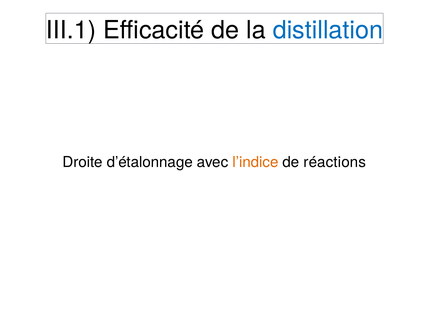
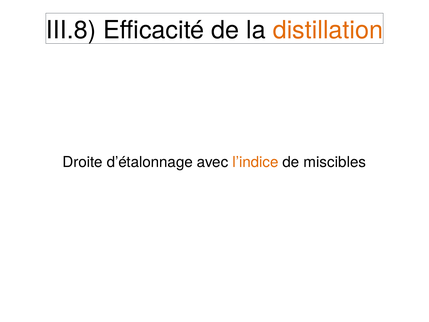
III.1: III.1 -> III.8 (71, 30)
distillation colour: blue -> orange (328, 30)
réactions: réactions -> miscibles (335, 162)
